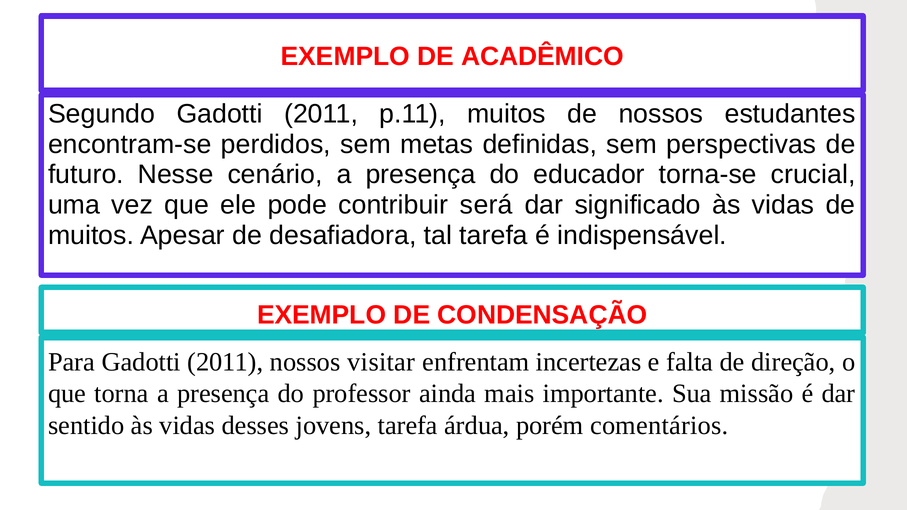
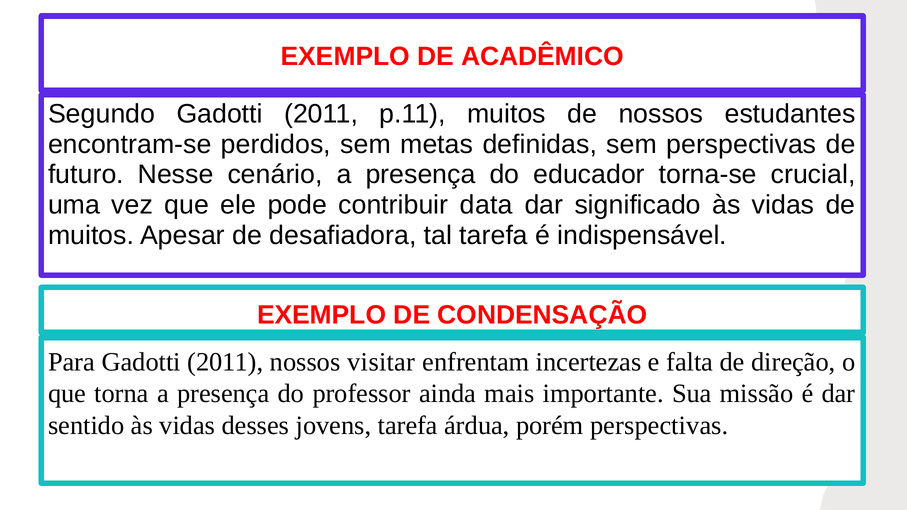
será: será -> data (486, 205)
porém comentários: comentários -> perspectivas (659, 426)
